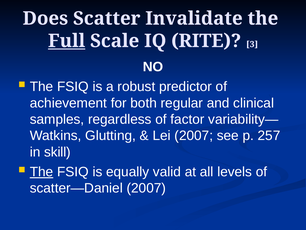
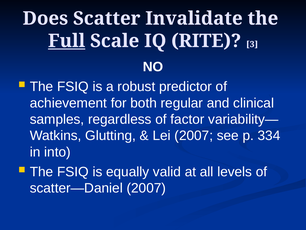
257: 257 -> 334 (269, 135)
skill: skill -> into (57, 152)
The underline: present -> none (42, 171)
